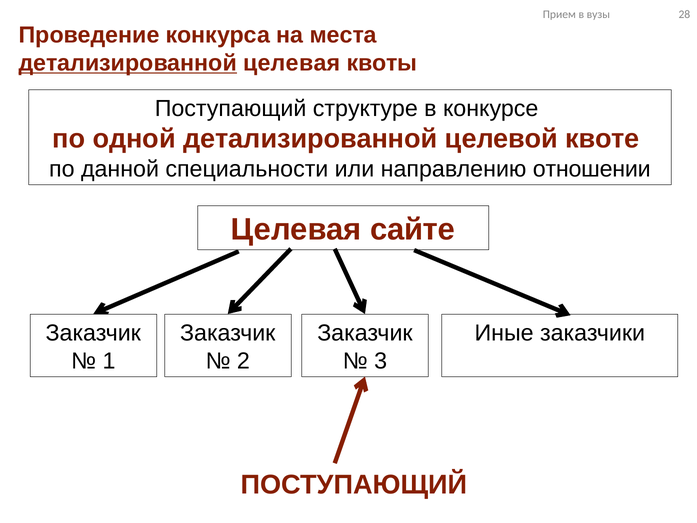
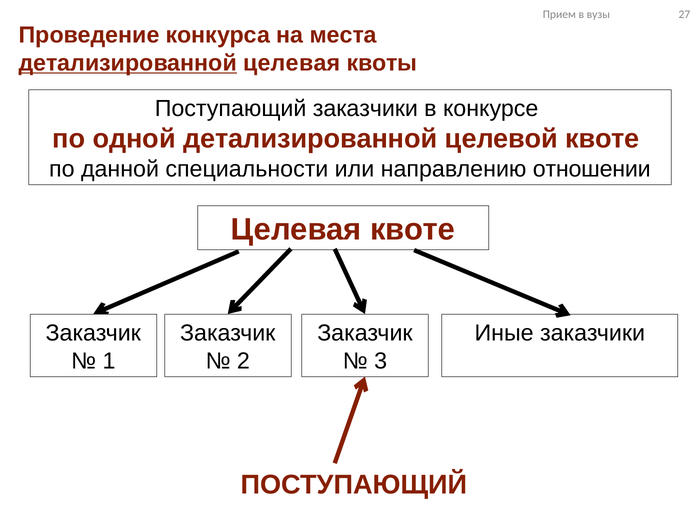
28: 28 -> 27 (684, 15)
Поступающий структуре: структуре -> заказчики (365, 108)
Целевая сайте: сайте -> квоте (413, 230)
